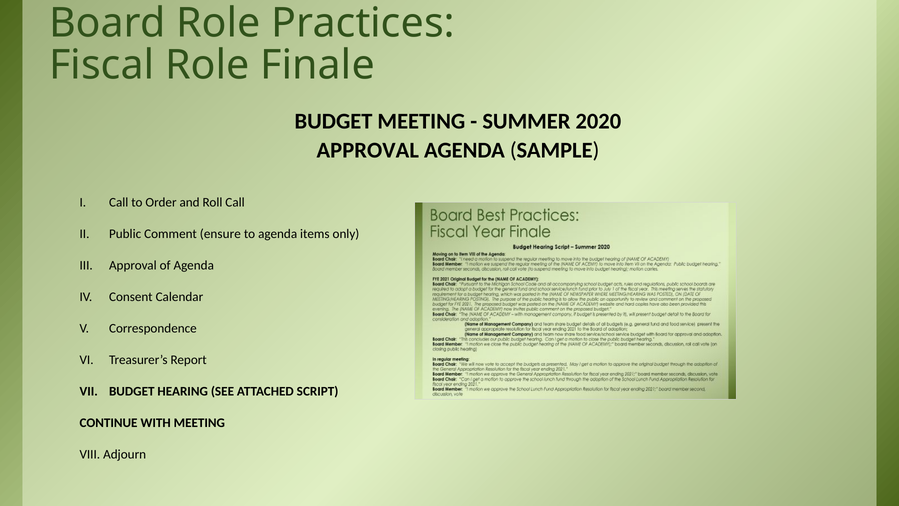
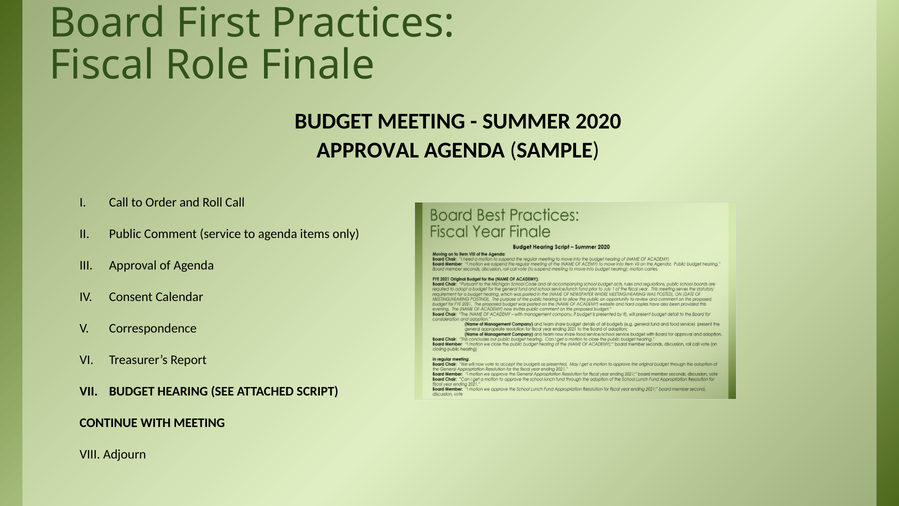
Board Role: Role -> First (218, 23)
ensure: ensure -> service (220, 234)
